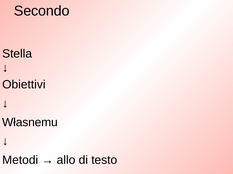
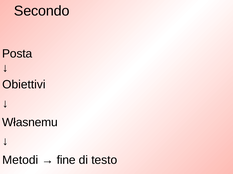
Stella: Stella -> Posta (17, 54)
allo: allo -> fine (66, 161)
